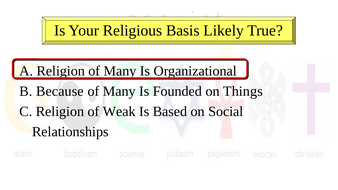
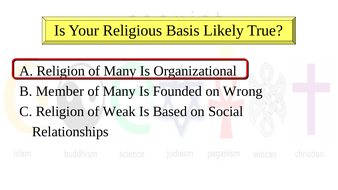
Because: Because -> Member (60, 91)
Things: Things -> Wrong (243, 91)
